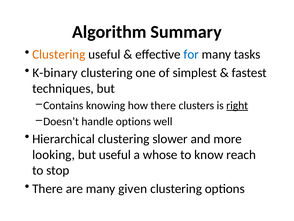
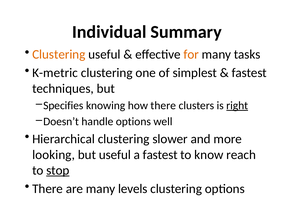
Algorithm: Algorithm -> Individual (109, 32)
for colour: blue -> orange (191, 54)
K-binary: K-binary -> K-metric (55, 73)
Contains: Contains -> Specifies (63, 105)
a whose: whose -> fastest (160, 154)
stop underline: none -> present (58, 170)
given: given -> levels (133, 188)
